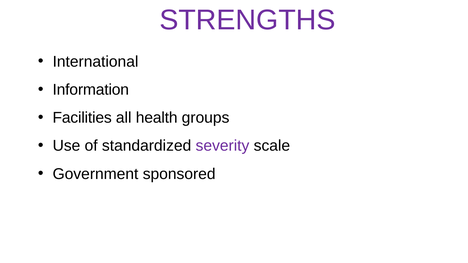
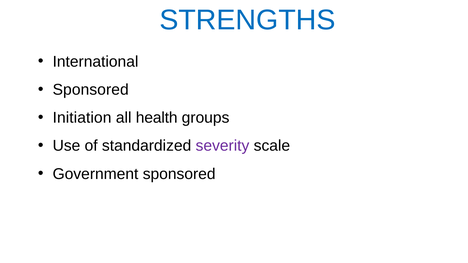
STRENGTHS colour: purple -> blue (248, 20)
Information: Information -> Sponsored (91, 90)
Facilities: Facilities -> Initiation (82, 118)
